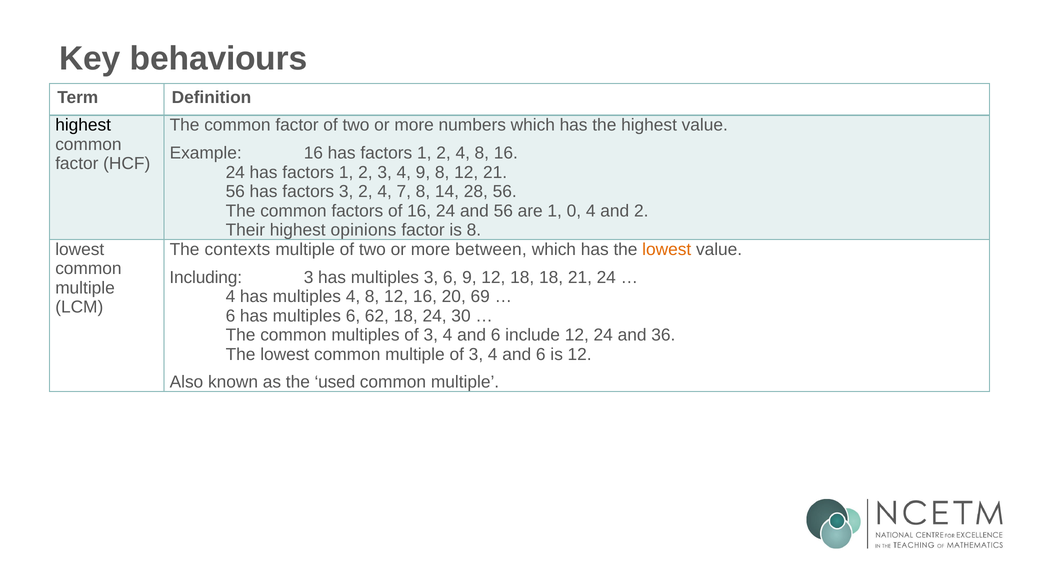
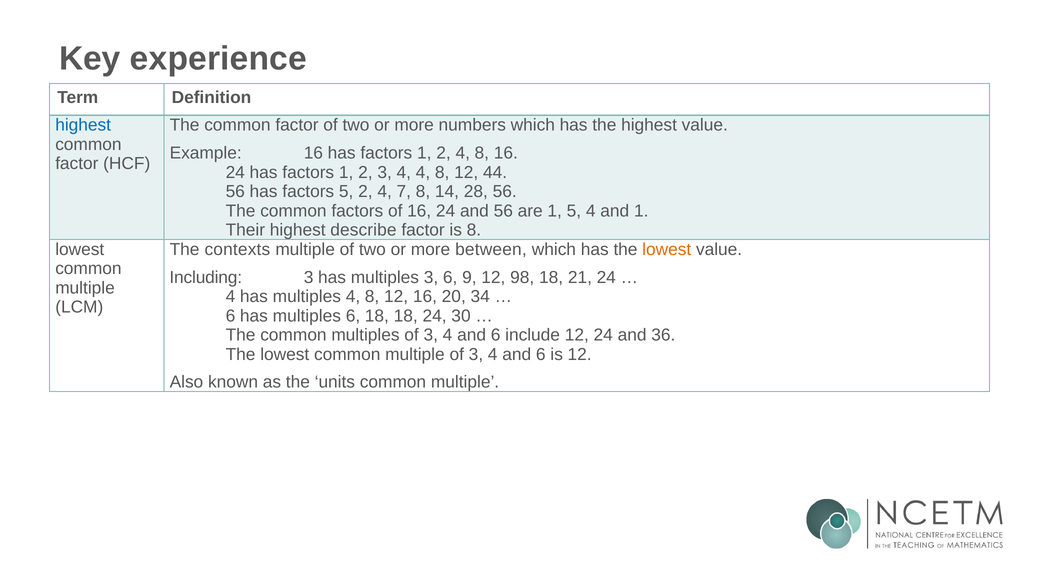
behaviours: behaviours -> experience (218, 59)
highest colour: black -> blue (83, 125)
4 9: 9 -> 4 (423, 172)
12 21: 21 -> 44 (495, 172)
factors 3: 3 -> 5 (346, 192)
1 0: 0 -> 5 (574, 211)
and 2: 2 -> 1 (641, 211)
opinions: opinions -> describe (363, 230)
12 18: 18 -> 98 (522, 278)
69: 69 -> 34 (480, 297)
6 62: 62 -> 18 (377, 316)
used: used -> units (335, 383)
